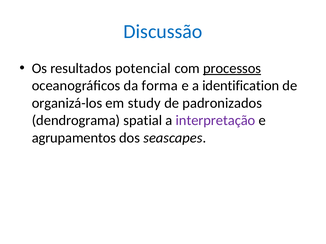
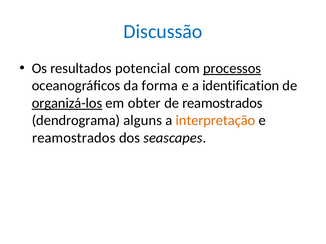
organizá-los underline: none -> present (67, 103)
study: study -> obter (144, 103)
de padronizados: padronizados -> reamostrados (222, 103)
spatial: spatial -> alguns (143, 121)
interpretação colour: purple -> orange (216, 121)
agrupamentos: agrupamentos -> reamostrados (74, 138)
